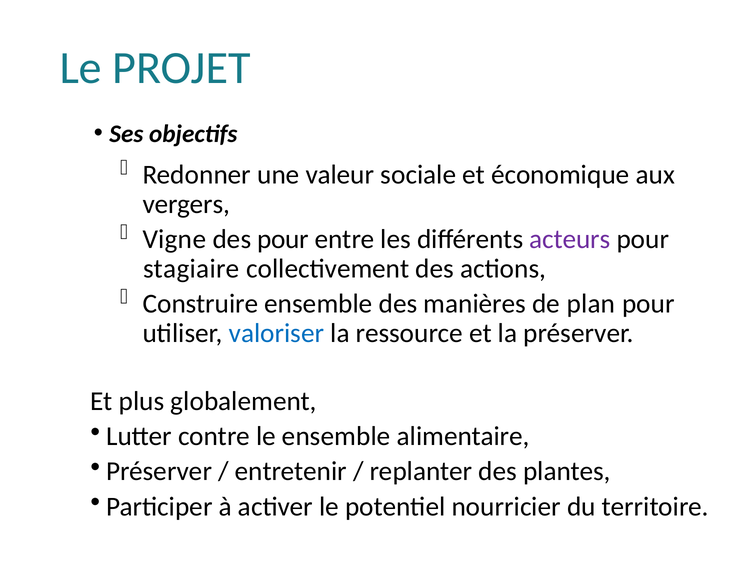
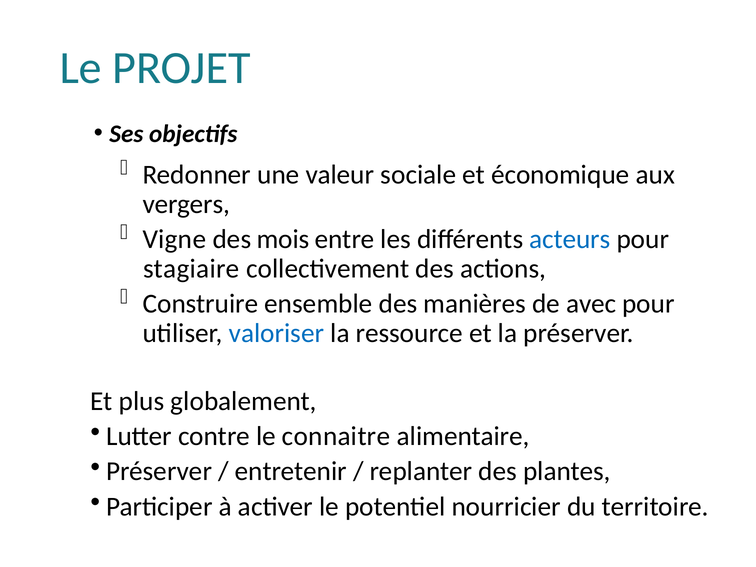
des pour: pour -> mois (283, 239)
acteurs colour: purple -> blue (570, 239)
plan: plan -> avec (591, 304)
le ensemble: ensemble -> connaitre (336, 436)
